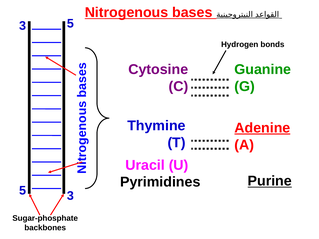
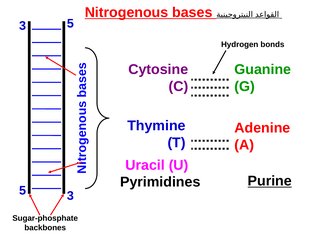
Adenine underline: present -> none (262, 128)
